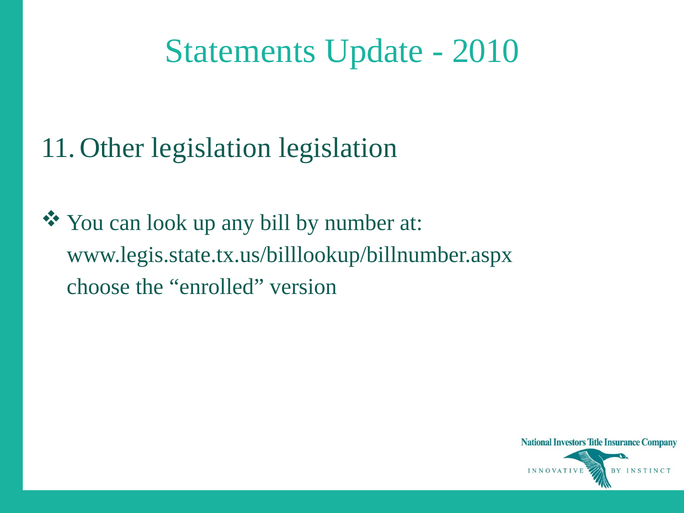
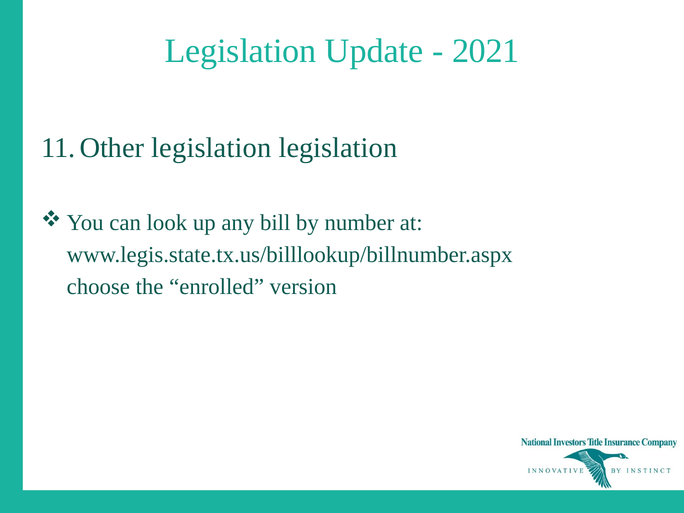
Statements: Statements -> Legislation (241, 51)
2010: 2010 -> 2021 (486, 51)
